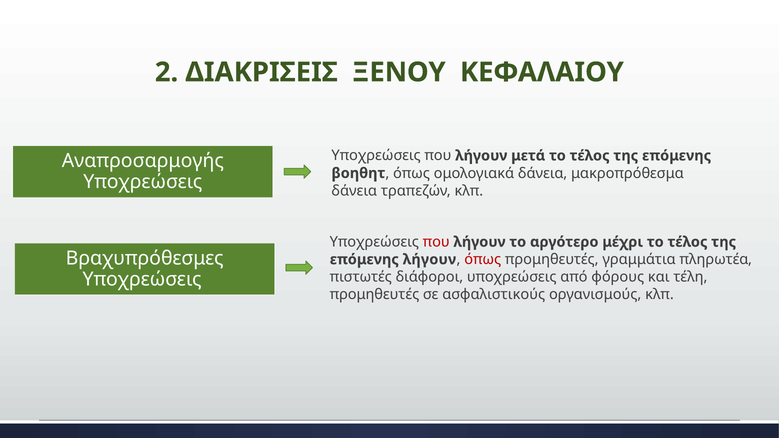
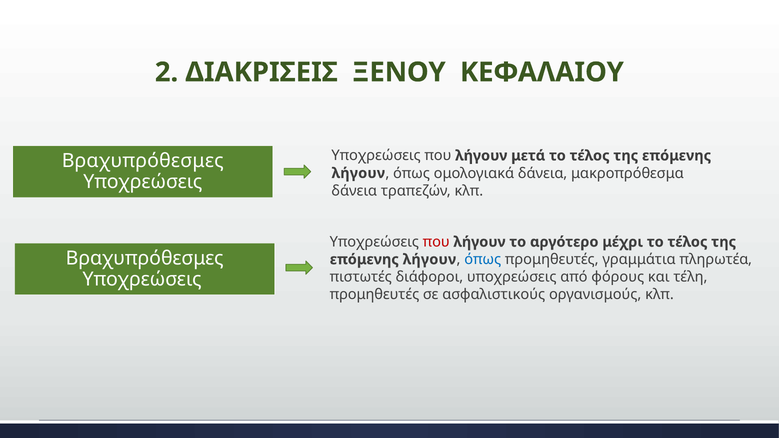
Αναπροσαρμογής: Αναπροσαρμογής -> Βραχυπρόθεσμες (143, 161)
βοηθητ: βοηθητ -> λήγουν (358, 173)
όπως colour: red -> blue (483, 260)
